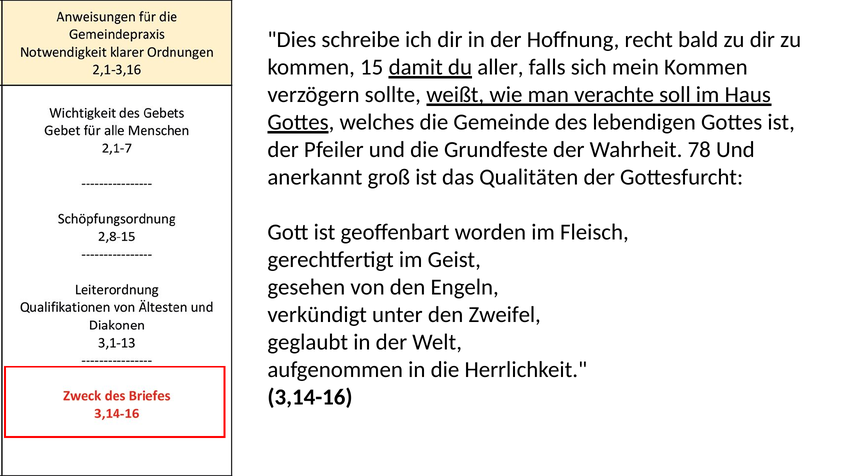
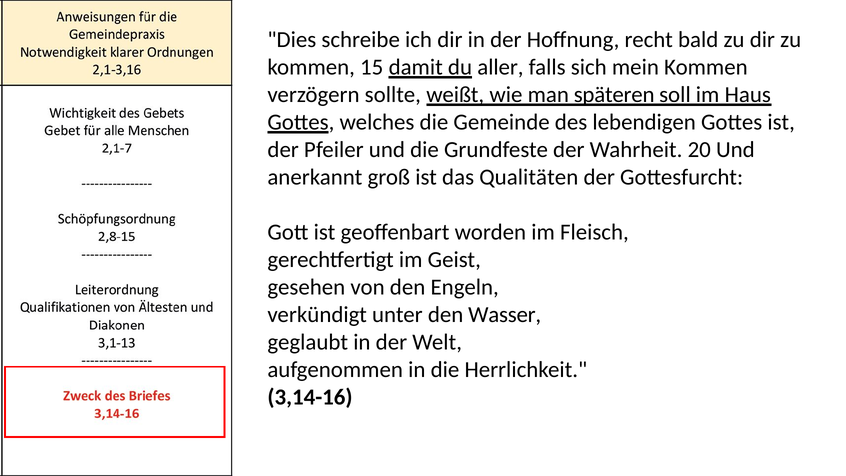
verachte: verachte -> späteren (614, 95)
78: 78 -> 20 (699, 150)
Zweifel: Zweifel -> Wasser (505, 315)
